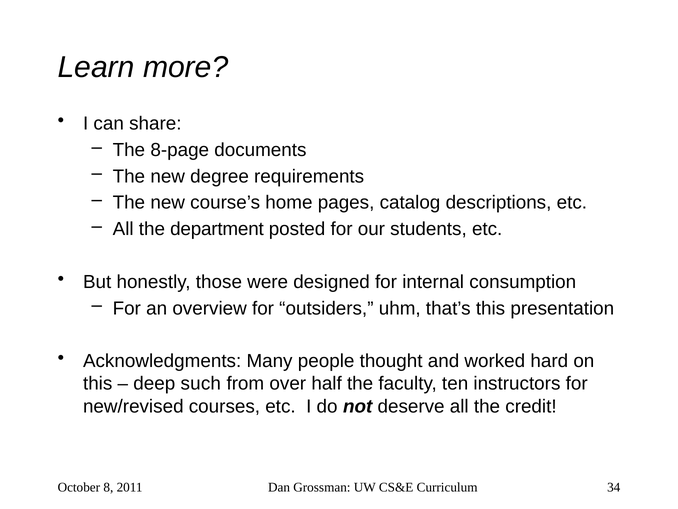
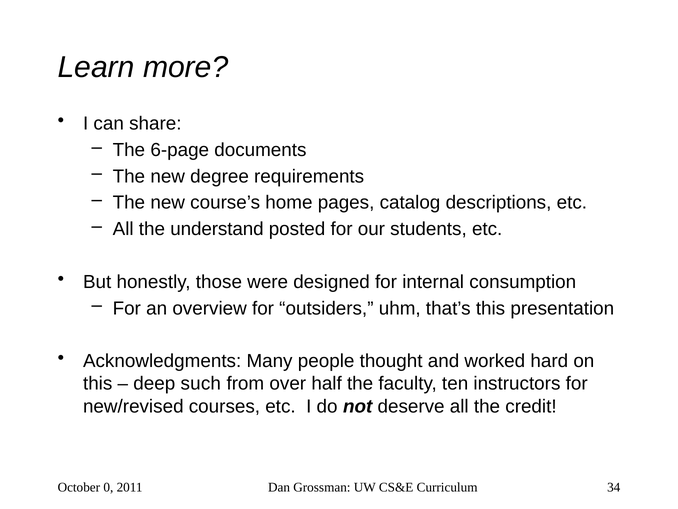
8-page: 8-page -> 6-page (180, 150)
department: department -> understand (217, 229)
8: 8 -> 0 (108, 487)
